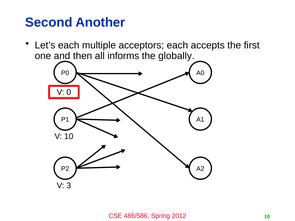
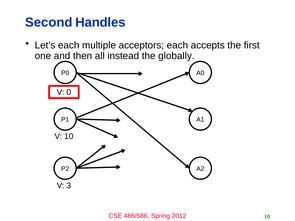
Another: Another -> Handles (100, 22)
informs: informs -> instead (123, 56)
